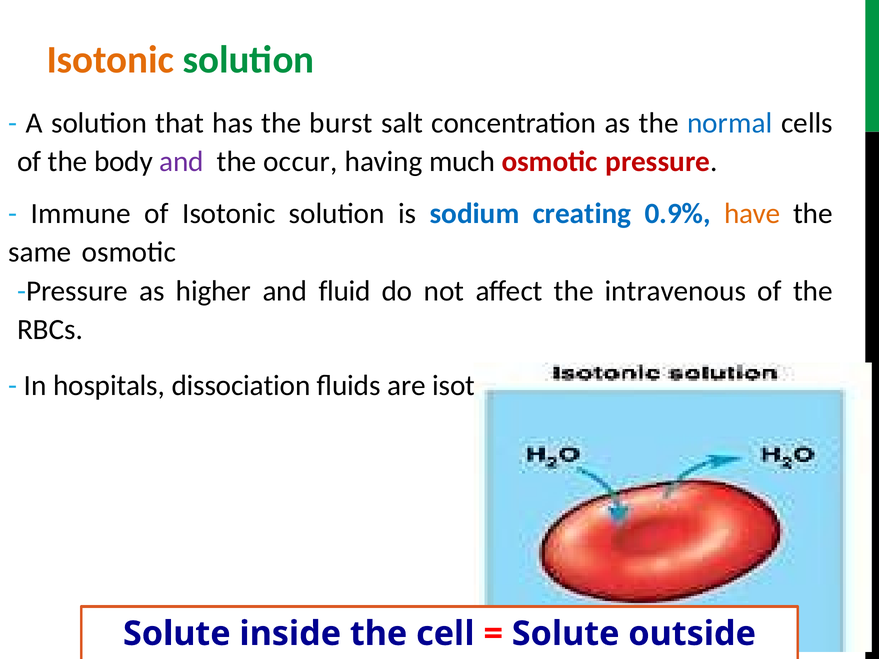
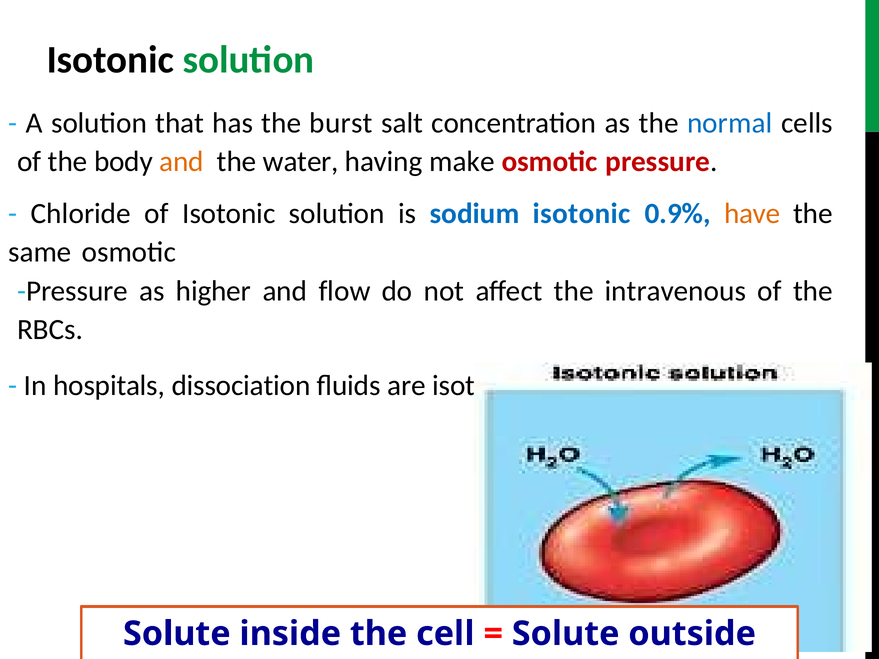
Isotonic colour: orange -> black (110, 60)
and colour: purple -> orange (182, 162)
occur: occur -> water (301, 162)
much: much -> make (462, 162)
Immune: Immune -> Chloride (81, 214)
sodium creating: creating -> isotonic (582, 214)
fluid: fluid -> flow (345, 291)
